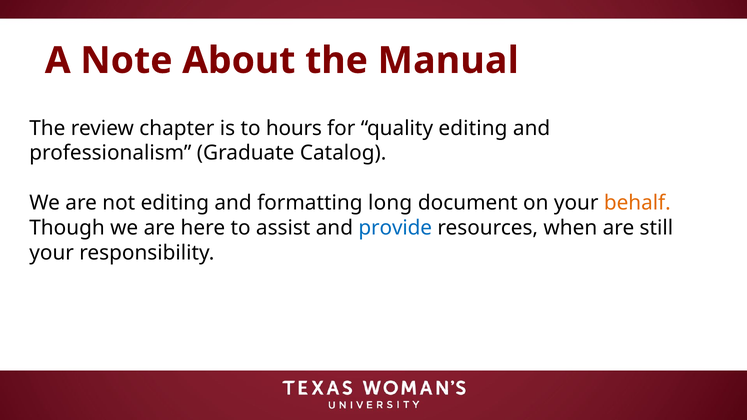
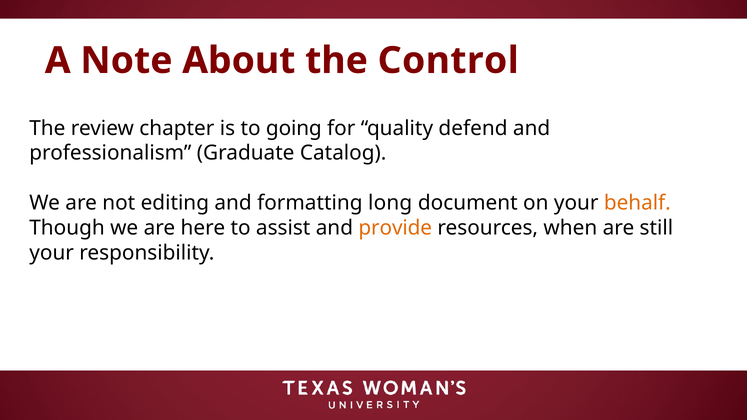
Manual: Manual -> Control (448, 61)
hours: hours -> going (294, 128)
quality editing: editing -> defend (473, 128)
provide colour: blue -> orange (395, 228)
